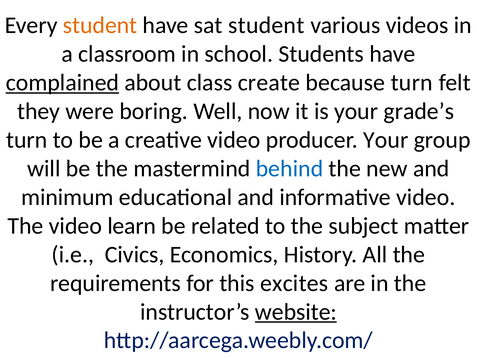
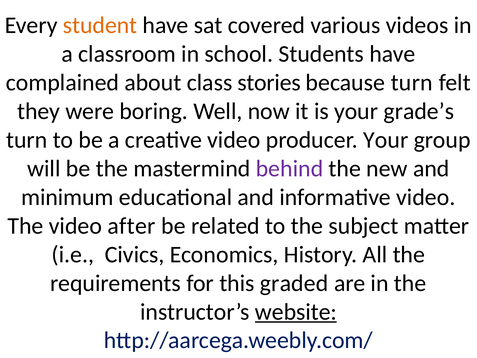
sat student: student -> covered (266, 25)
complained underline: present -> none (62, 83)
create: create -> stories (269, 83)
behind colour: blue -> purple (289, 168)
learn: learn -> after (132, 226)
excites: excites -> graded (294, 283)
